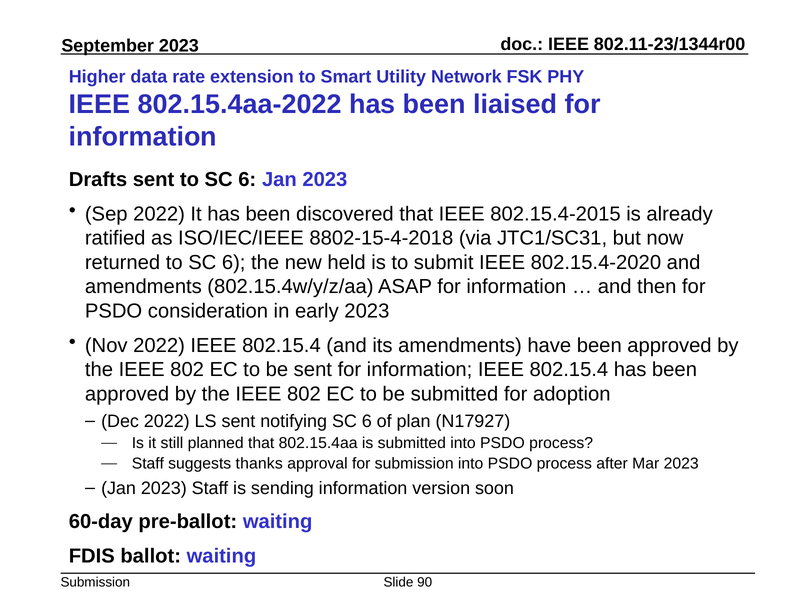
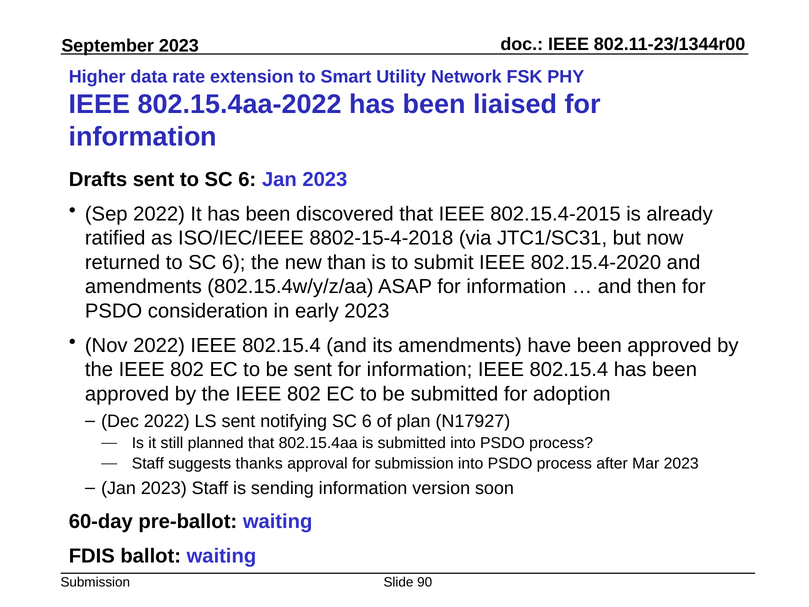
held: held -> than (347, 262)
